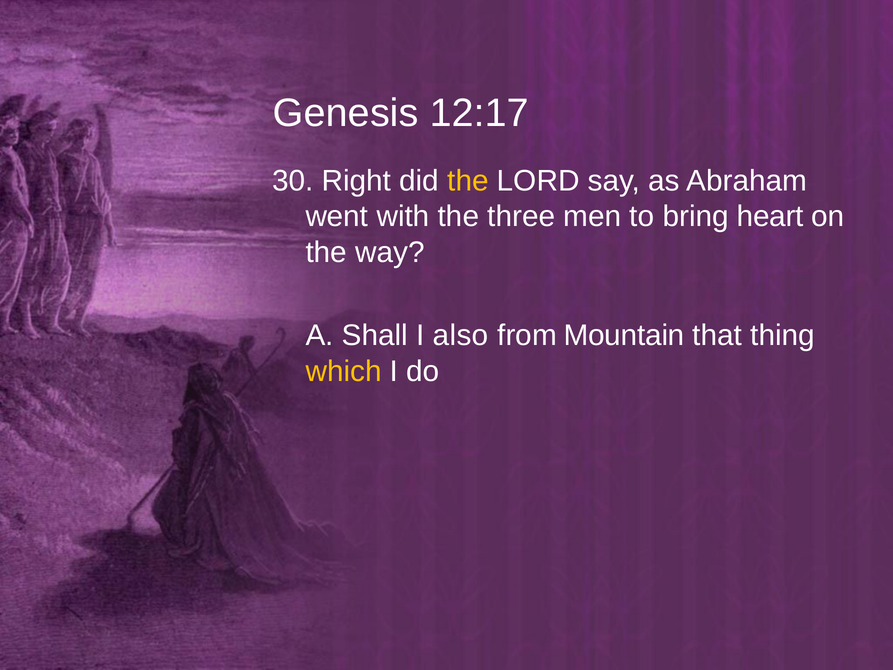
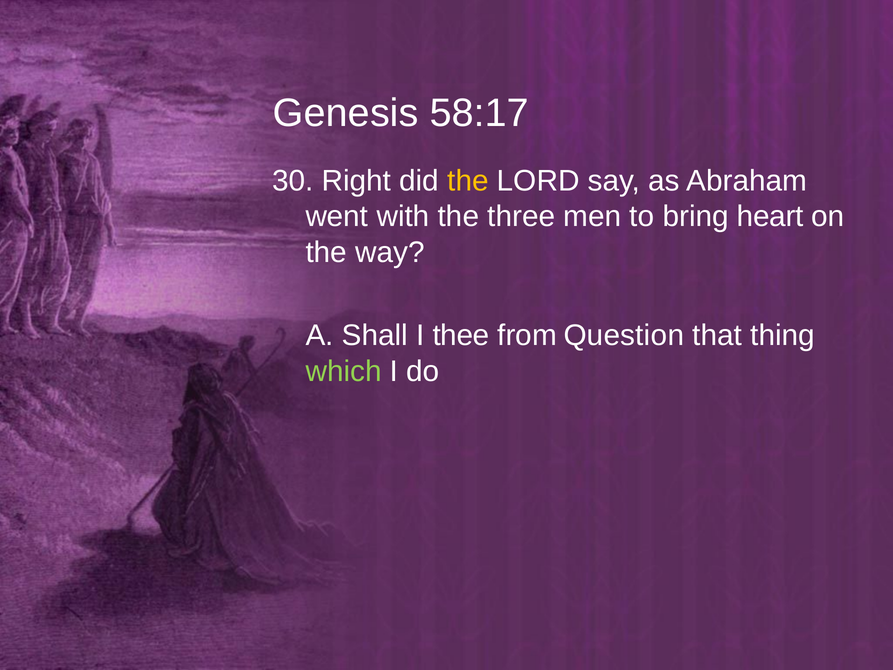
12:17: 12:17 -> 58:17 (479, 113)
also: also -> thee (461, 335)
Mountain: Mountain -> Question (624, 335)
which colour: yellow -> light green (344, 371)
